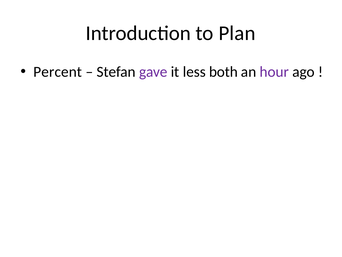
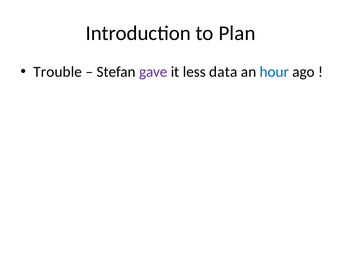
Percent: Percent -> Trouble (58, 72)
both: both -> data (223, 72)
hour colour: purple -> blue (274, 72)
